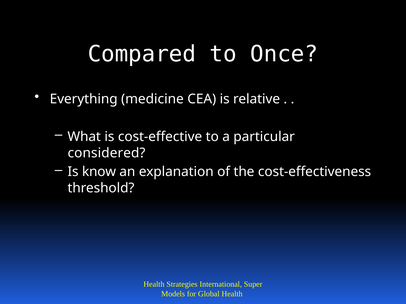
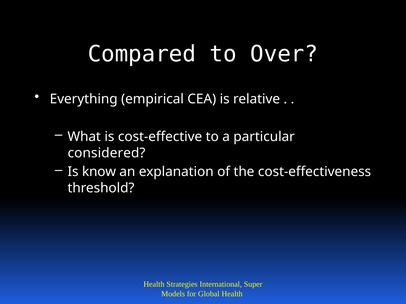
Once: Once -> Over (284, 54)
medicine: medicine -> empirical (153, 99)
